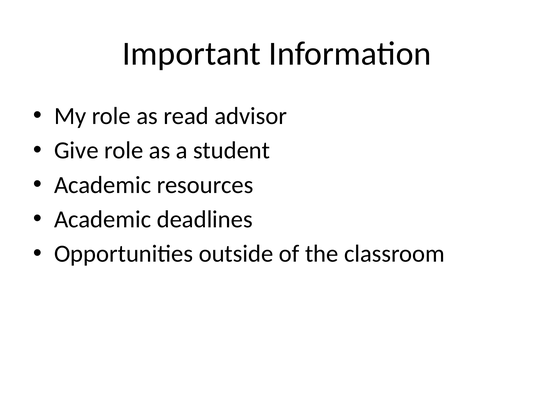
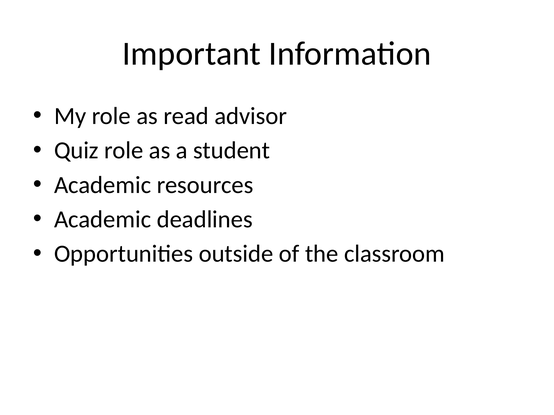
Give: Give -> Quiz (76, 151)
